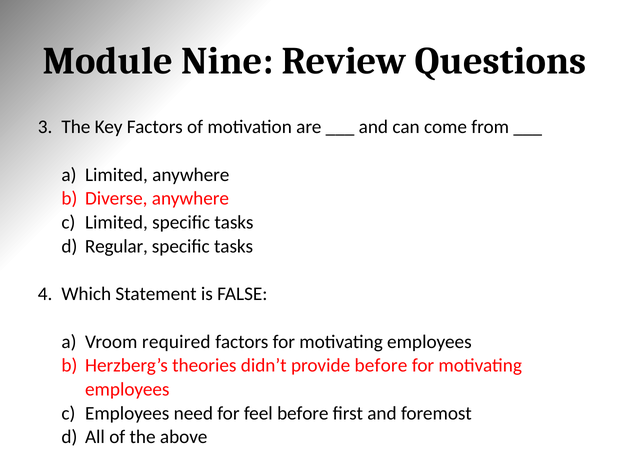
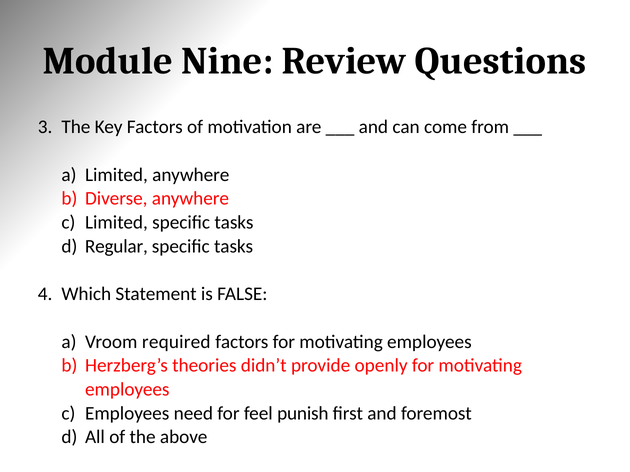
provide before: before -> openly (381, 366)
feel before: before -> punish (303, 414)
